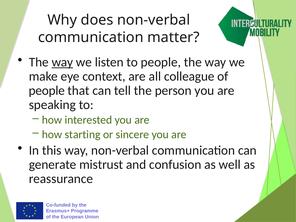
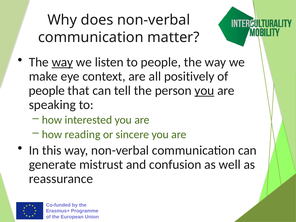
colleague: colleague -> positively (189, 76)
you underline: none -> present (204, 91)
starting: starting -> reading (83, 134)
